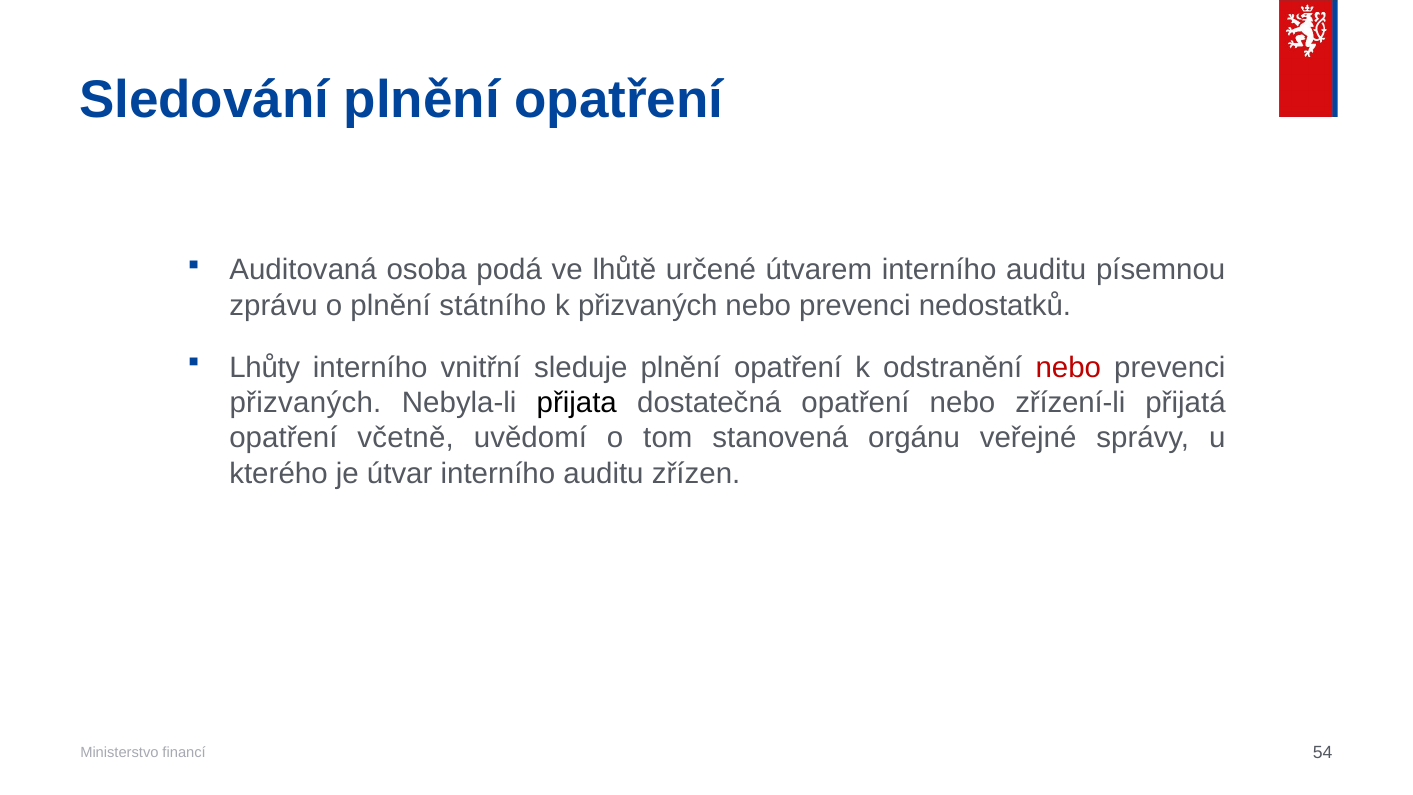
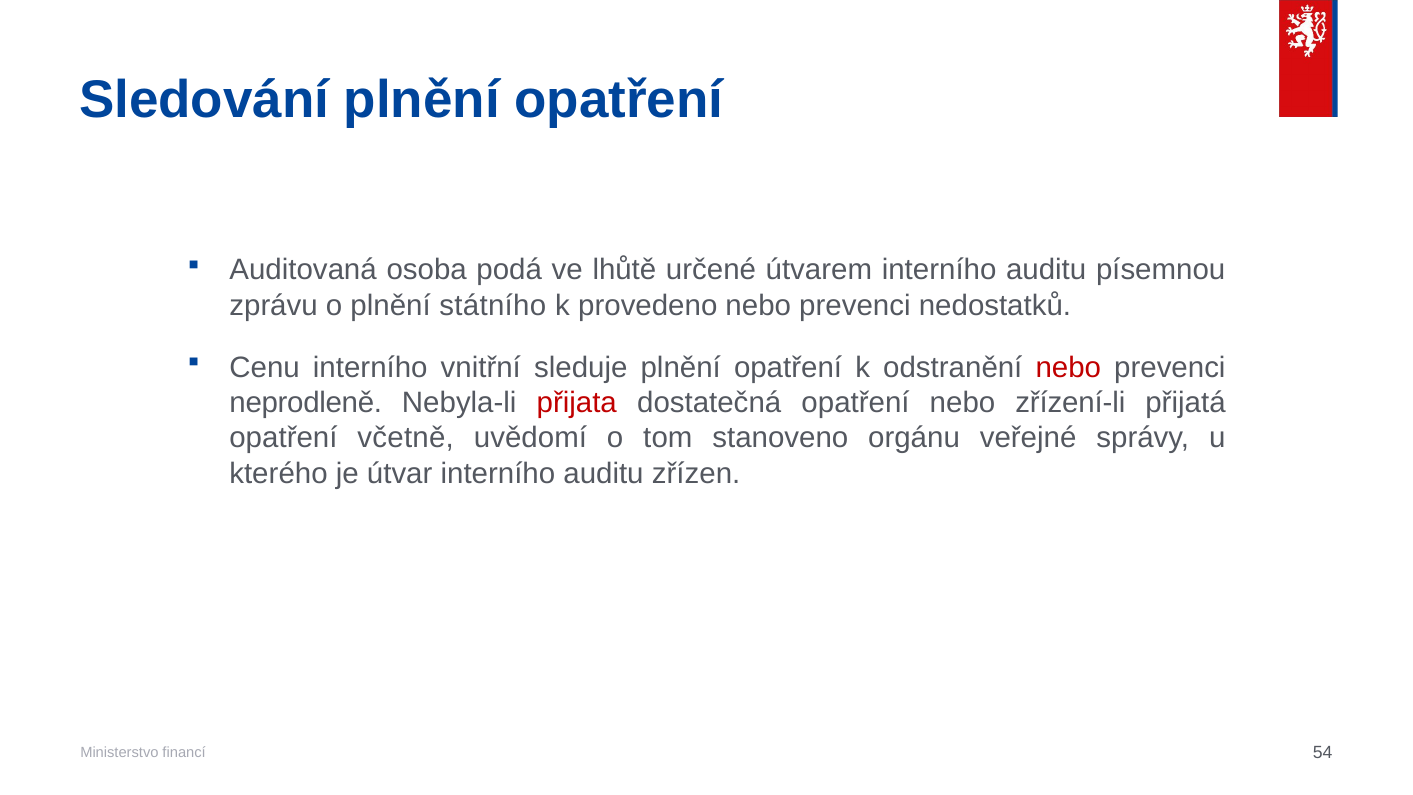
k přizvaných: přizvaných -> provedeno (648, 305)
Lhůty: Lhůty -> Cenu (265, 367)
přizvaných: přizvaných -> neprodleně (306, 403)
přijata colour: black -> red (577, 403)
stanovená: stanovená -> stanoveno (780, 438)
